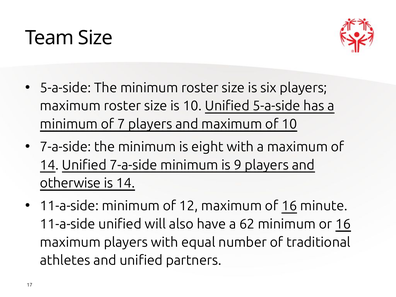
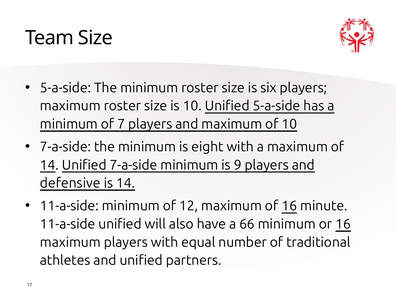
otherwise: otherwise -> defensive (70, 183)
62: 62 -> 66 (247, 224)
